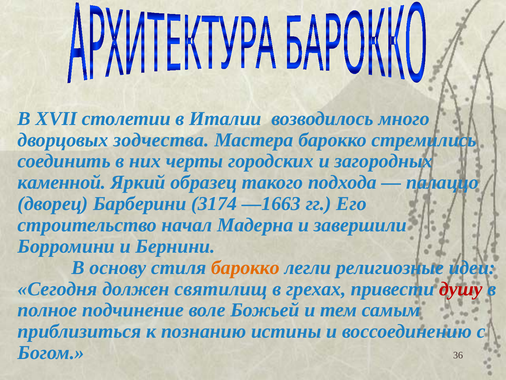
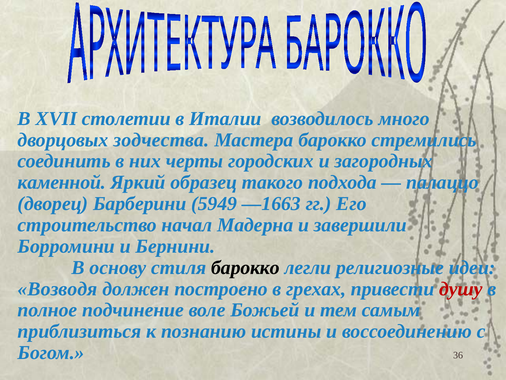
3174: 3174 -> 5949 (214, 203)
барокко colour: orange -> black (245, 267)
Сегодня: Сегодня -> Возводя (57, 288)
святилищ: святилищ -> построено (221, 288)
